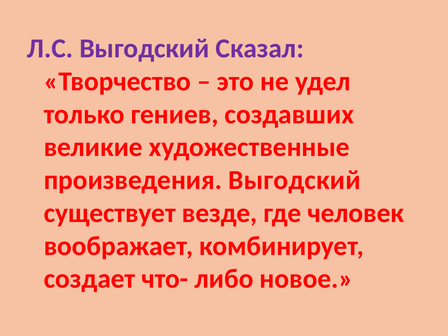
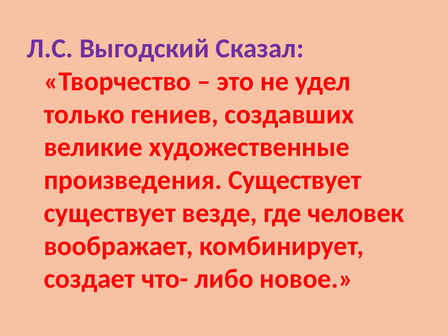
произведения Выгодский: Выгодский -> Существует (295, 180)
